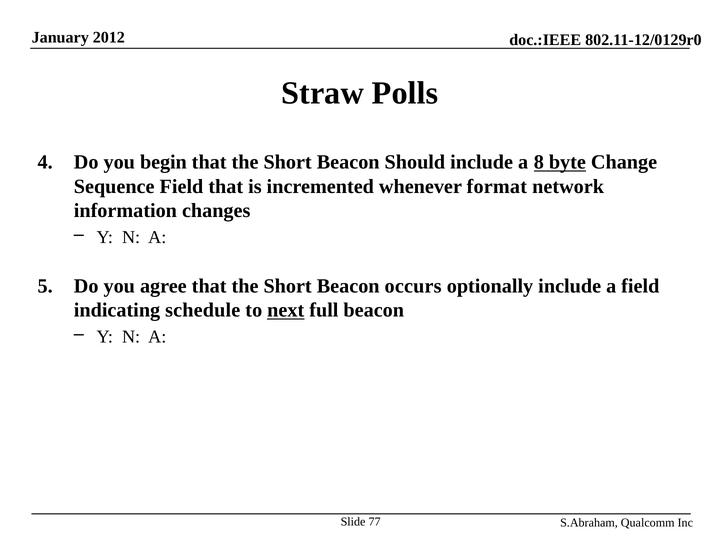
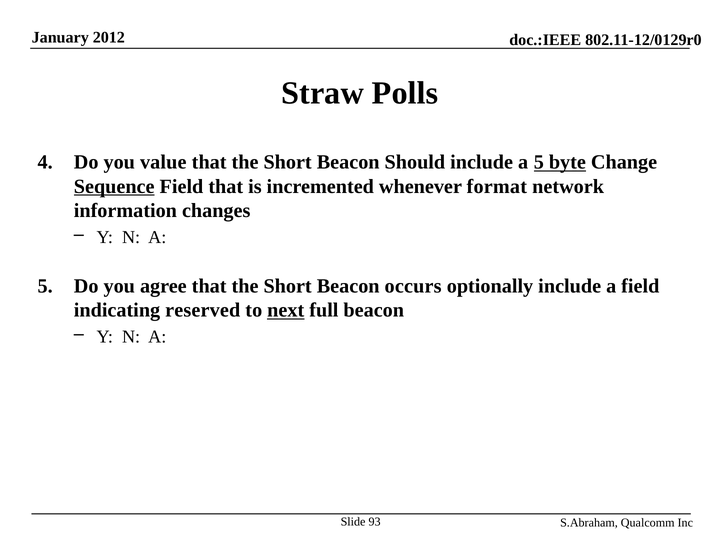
begin: begin -> value (163, 162)
include a 8: 8 -> 5 (539, 162)
Sequence underline: none -> present (114, 187)
schedule: schedule -> reserved (203, 311)
77: 77 -> 93 (375, 522)
